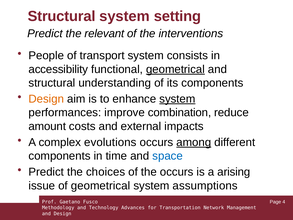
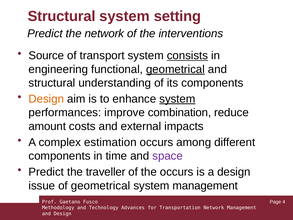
the relevant: relevant -> network (104, 33)
People: People -> Source (46, 55)
consists underline: none -> present (187, 55)
accessibility: accessibility -> engineering (58, 69)
evolutions: evolutions -> estimation (110, 142)
among underline: present -> none (194, 142)
space colour: blue -> purple (168, 156)
choices: choices -> traveller (106, 172)
a arising: arising -> design (234, 172)
system assumptions: assumptions -> management (205, 185)
